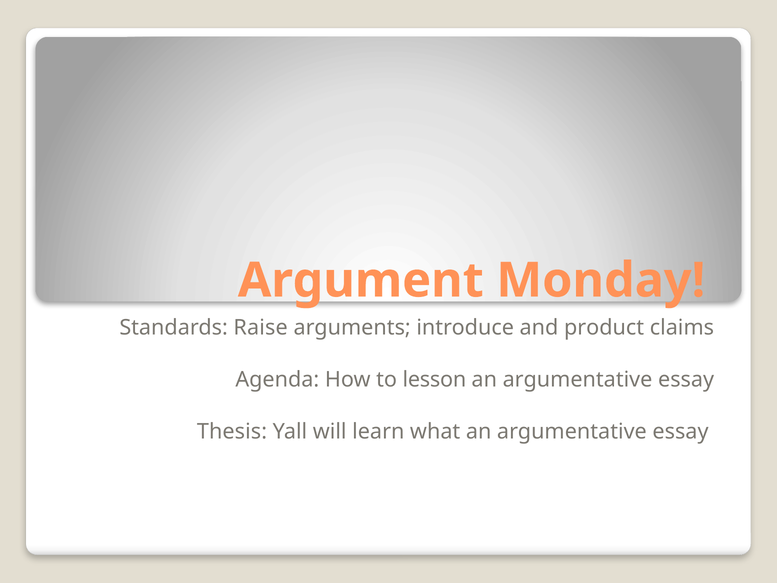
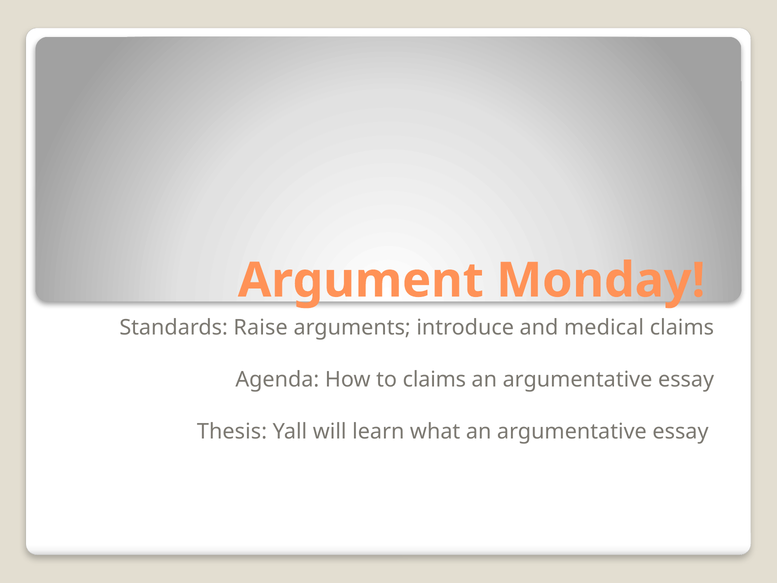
product: product -> medical (604, 328)
to lesson: lesson -> claims (434, 379)
